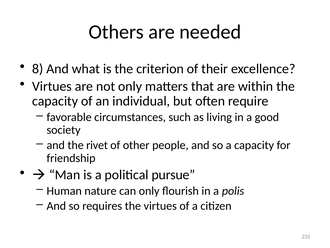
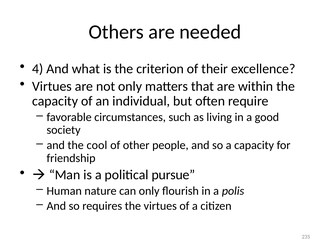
8: 8 -> 4 (38, 69)
rivet: rivet -> cool (97, 145)
